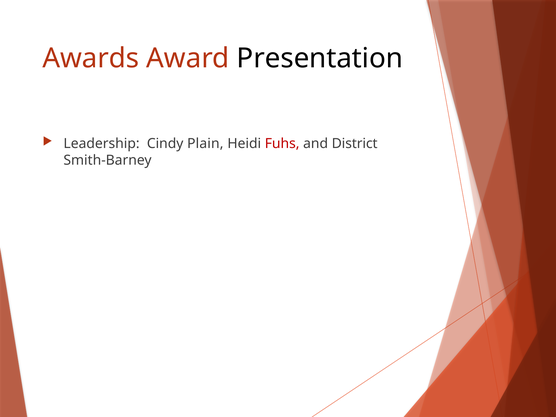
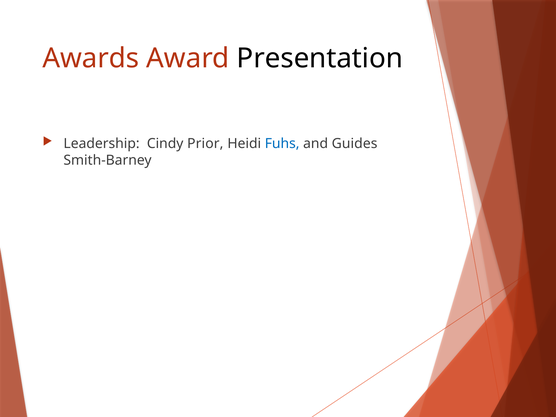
Plain: Plain -> Prior (205, 143)
Fuhs colour: red -> blue (282, 143)
District: District -> Guides (355, 143)
